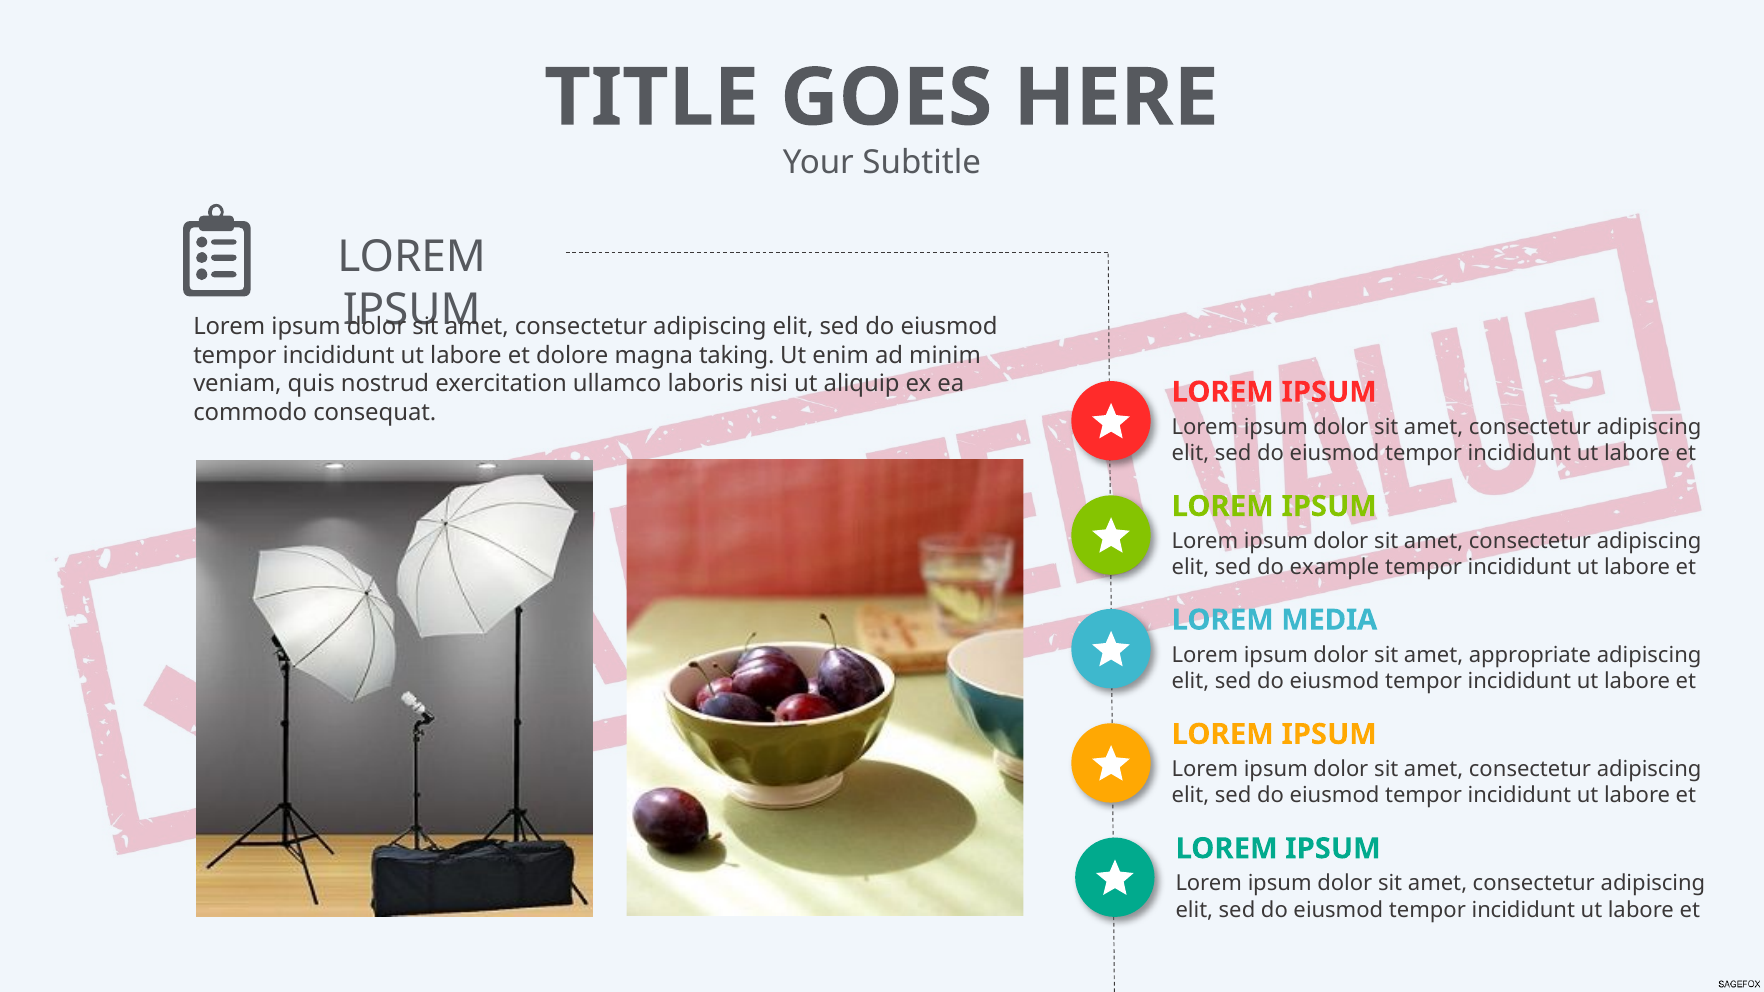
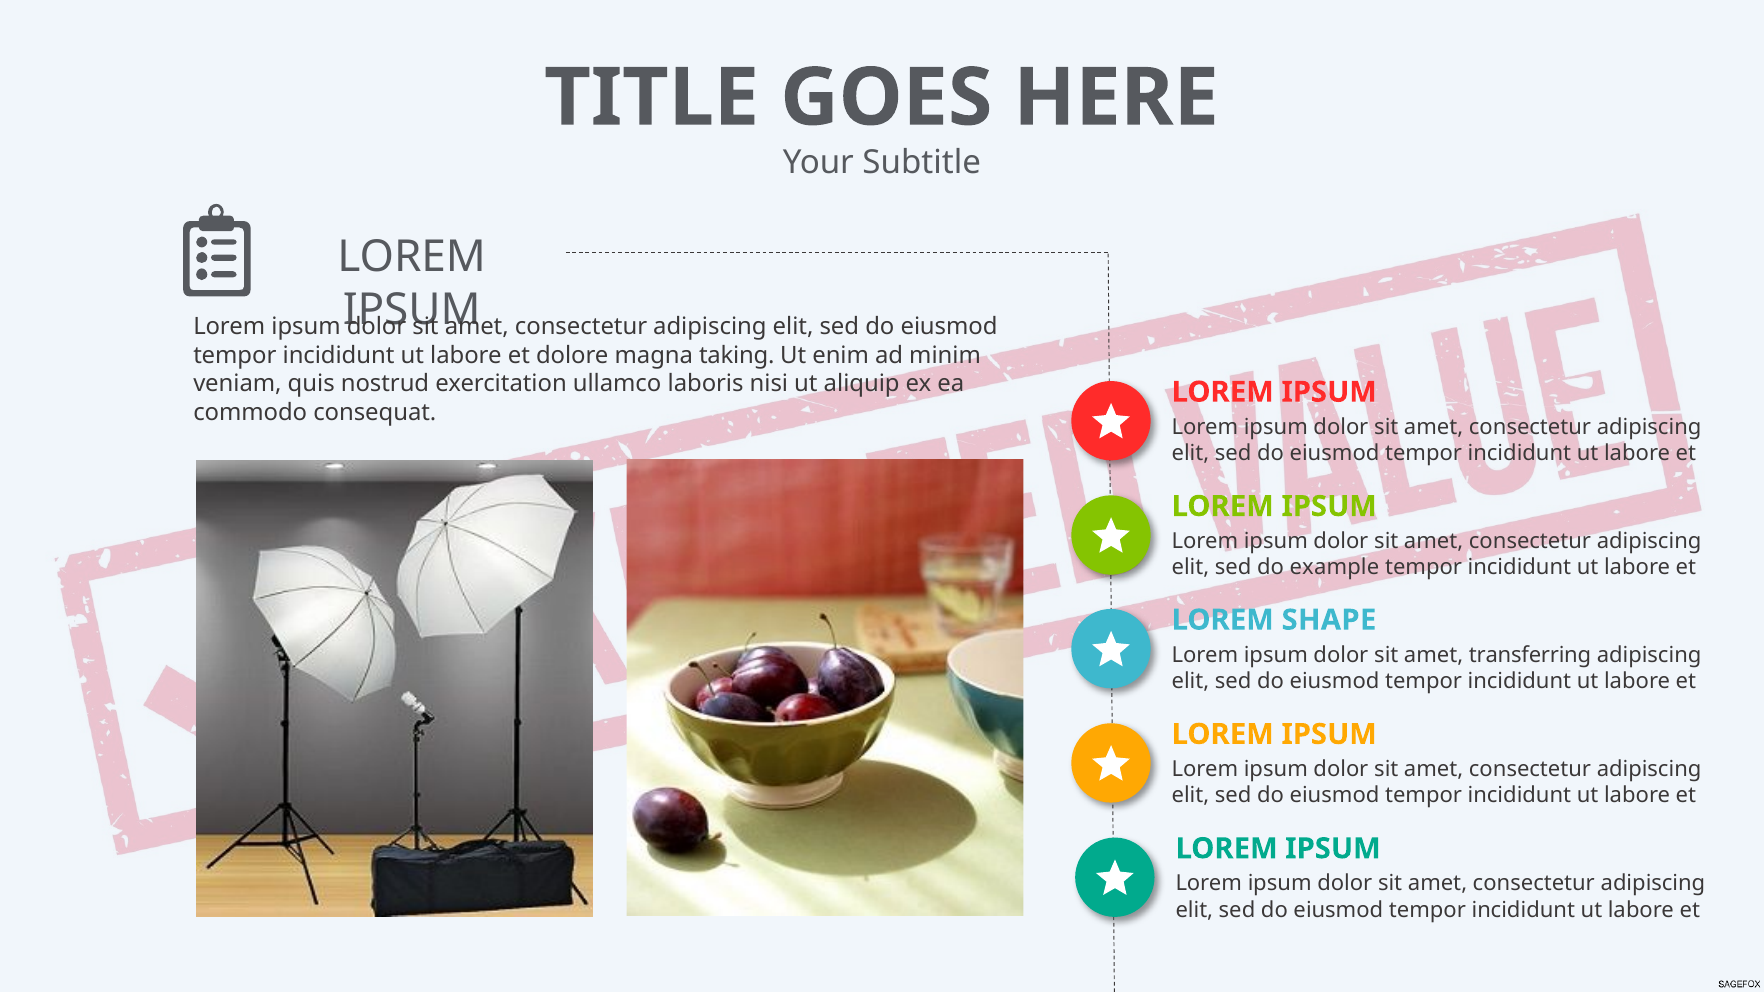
MEDIA: MEDIA -> SHAPE (1329, 620)
appropriate: appropriate -> transferring (1530, 655)
